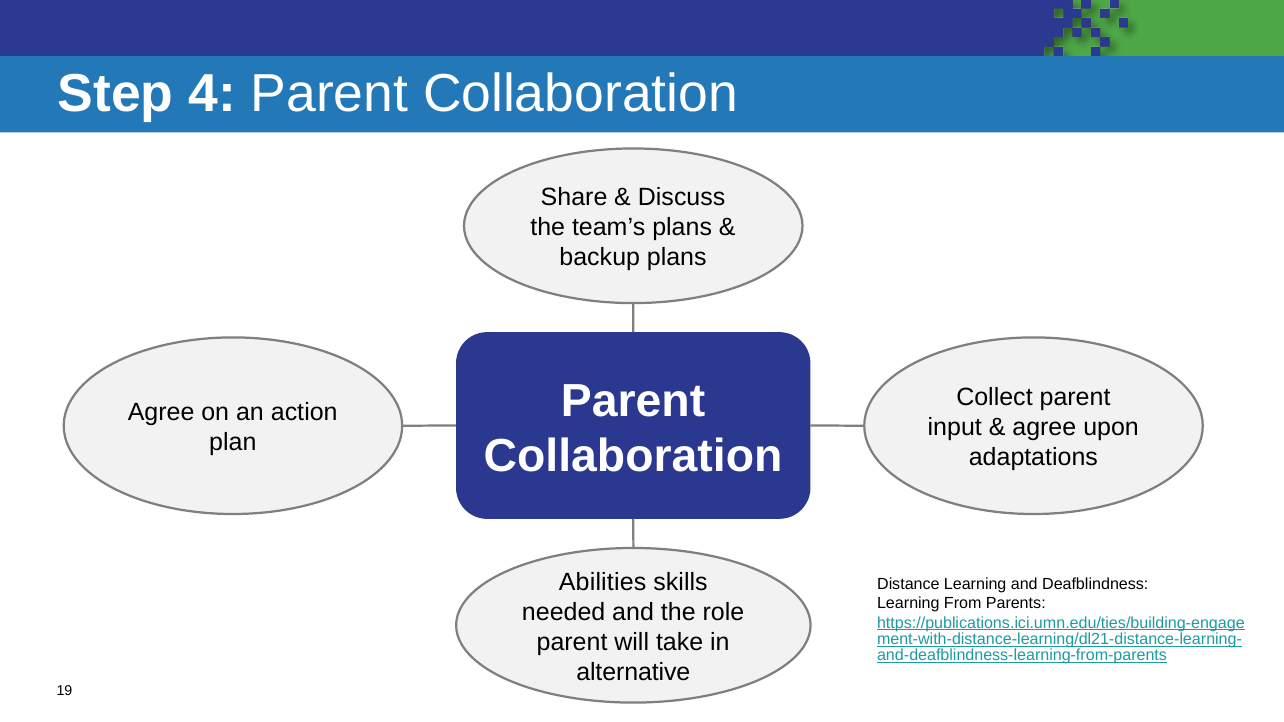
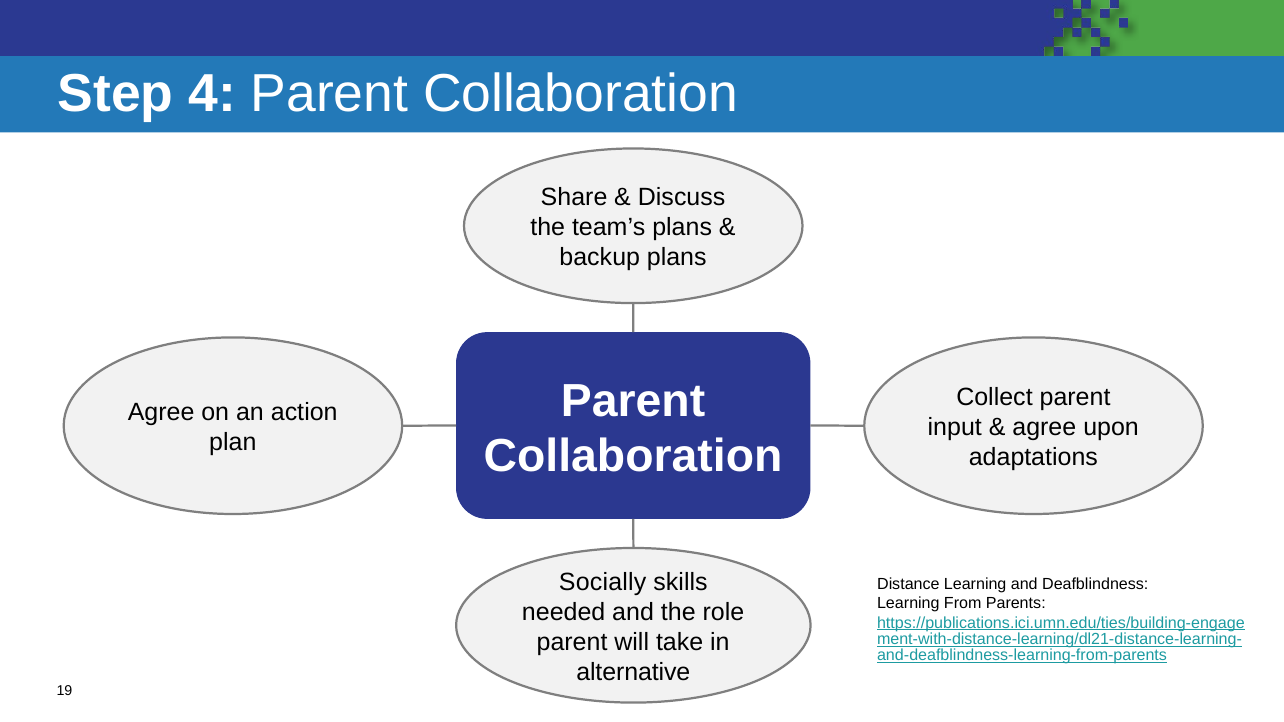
Abilities: Abilities -> Socially (603, 582)
